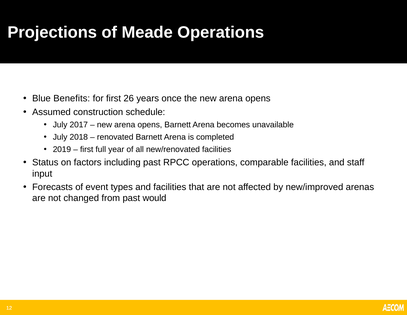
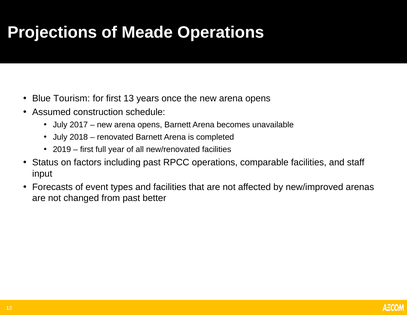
Benefits: Benefits -> Tourism (72, 98)
26: 26 -> 13 (129, 98)
would: would -> better (154, 198)
